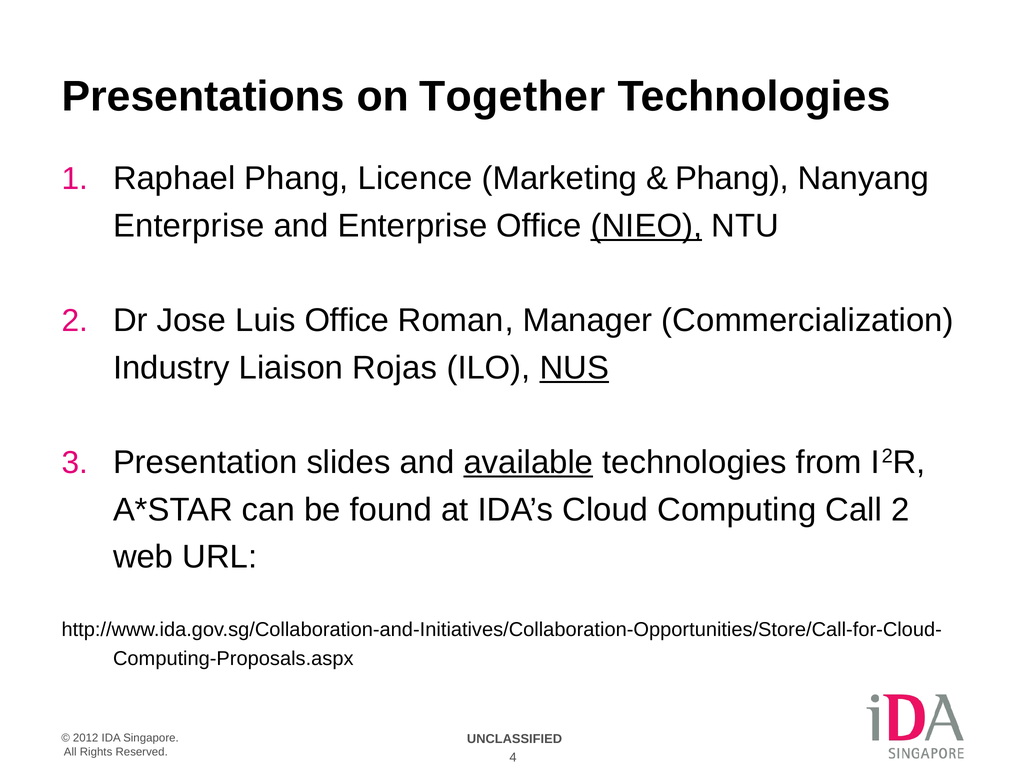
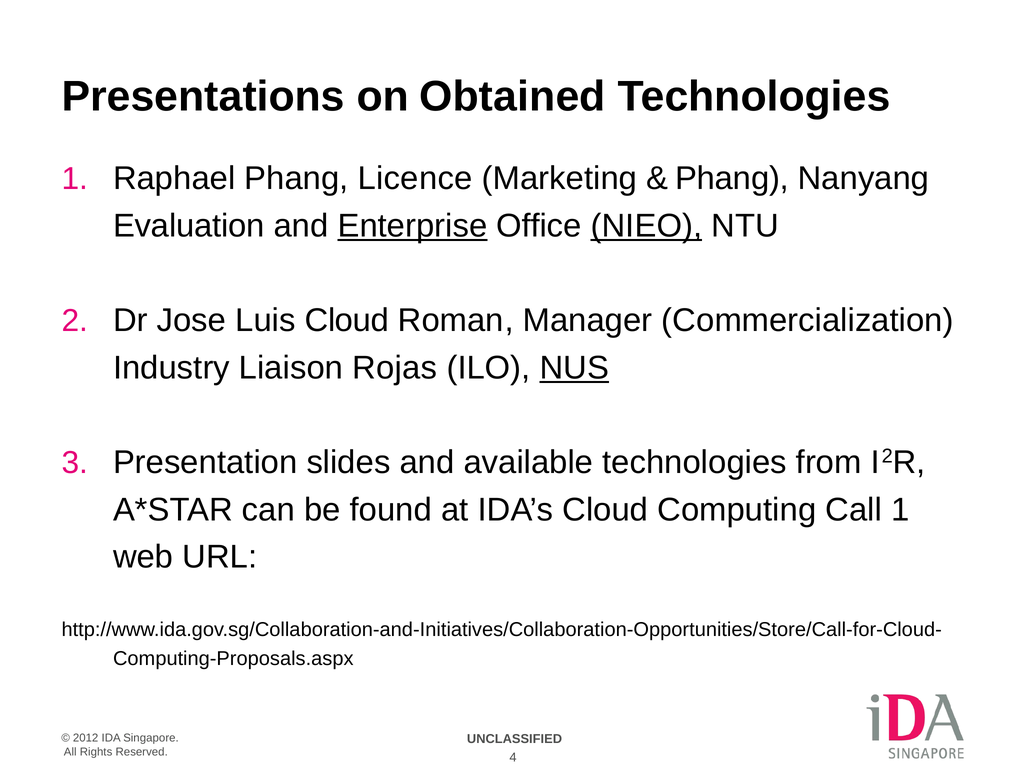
Together: Together -> Obtained (512, 96)
Enterprise: Enterprise -> Evaluation (189, 226)
Enterprise underline: none -> present (413, 226)
Luis Office: Office -> Cloud (347, 320)
available underline: present -> none (528, 462)
Call 2: 2 -> 1 (900, 509)
